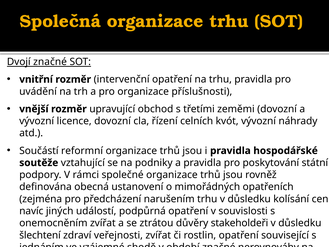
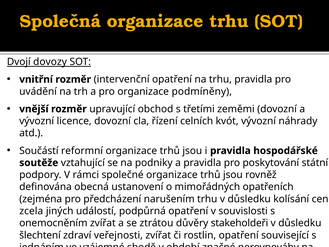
Dvojí značné: značné -> dovozy (50, 62)
příslušnosti: příslušnosti -> podmíněny (202, 91)
navíc: navíc -> zcela (31, 211)
